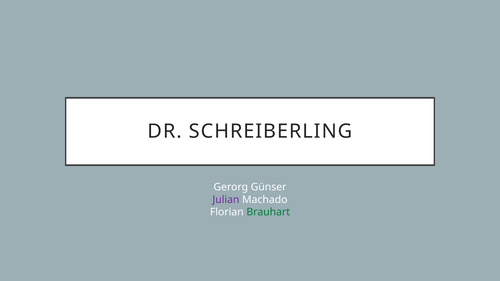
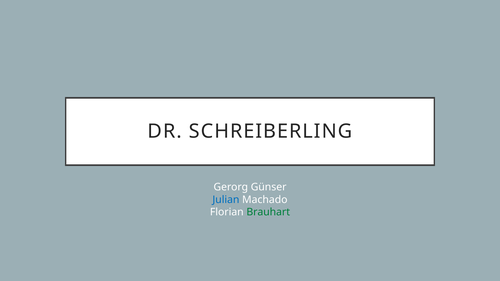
Julian colour: purple -> blue (226, 200)
